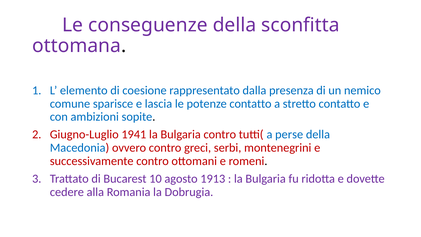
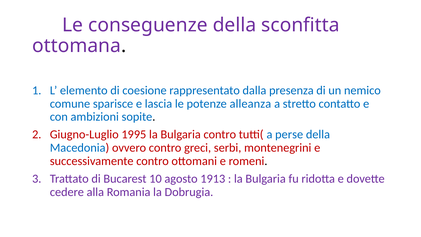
potenze contatto: contatto -> alleanza (250, 104)
1941: 1941 -> 1995 (134, 134)
